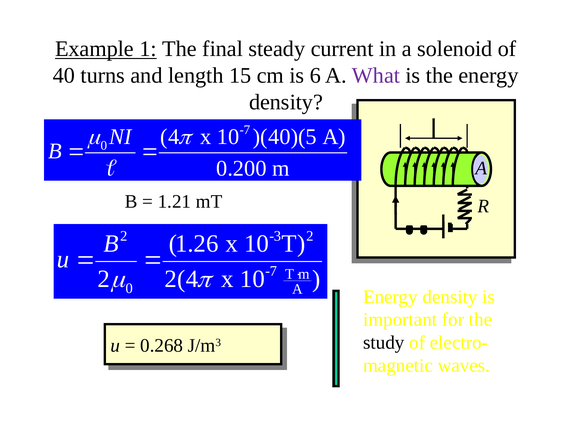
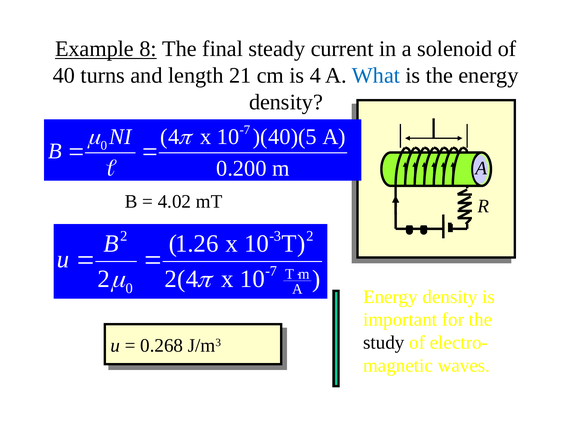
1: 1 -> 8 (148, 49)
15: 15 -> 21 (240, 75)
is 6: 6 -> 4 (315, 75)
What colour: purple -> blue (376, 75)
1.21: 1.21 -> 4.02 (174, 201)
